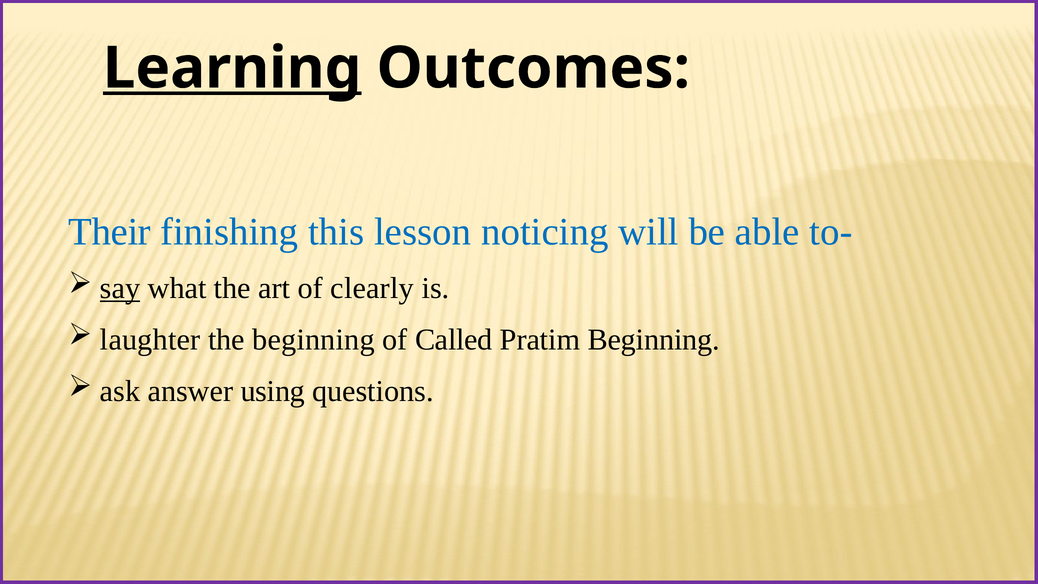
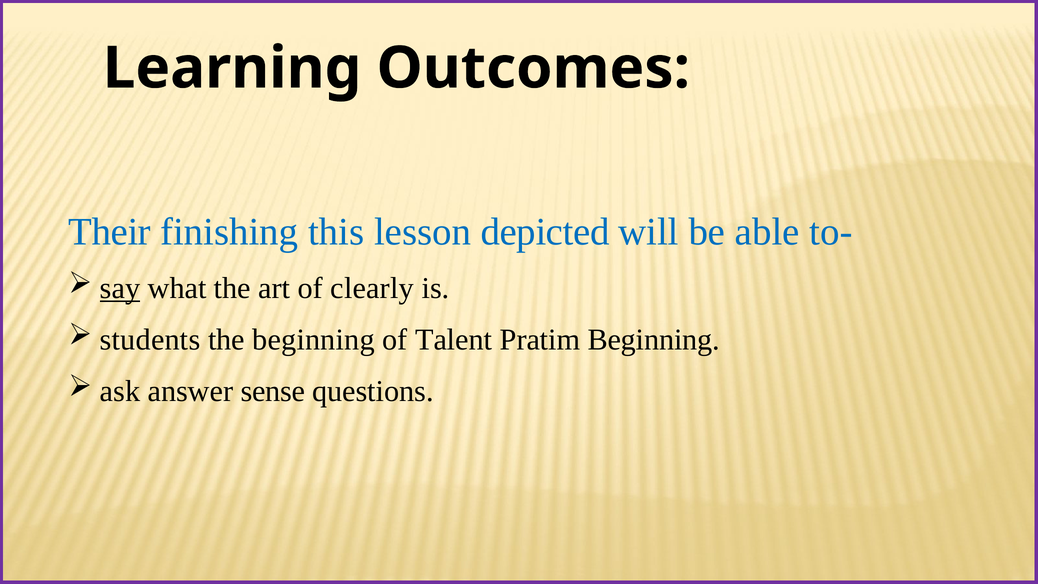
Learning underline: present -> none (232, 68)
noticing: noticing -> depicted (545, 232)
laughter: laughter -> students (150, 340)
Called: Called -> Talent (454, 340)
using: using -> sense (273, 391)
